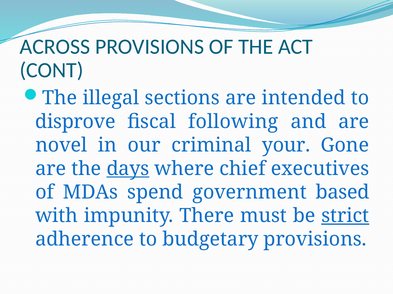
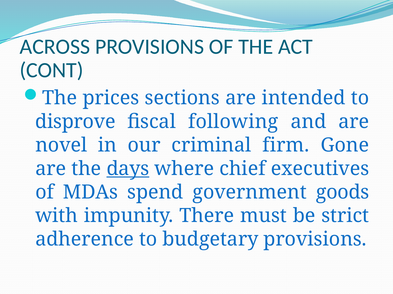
illegal: illegal -> prices (111, 98)
your: your -> firm (286, 145)
based: based -> goods (343, 193)
strict underline: present -> none (345, 216)
